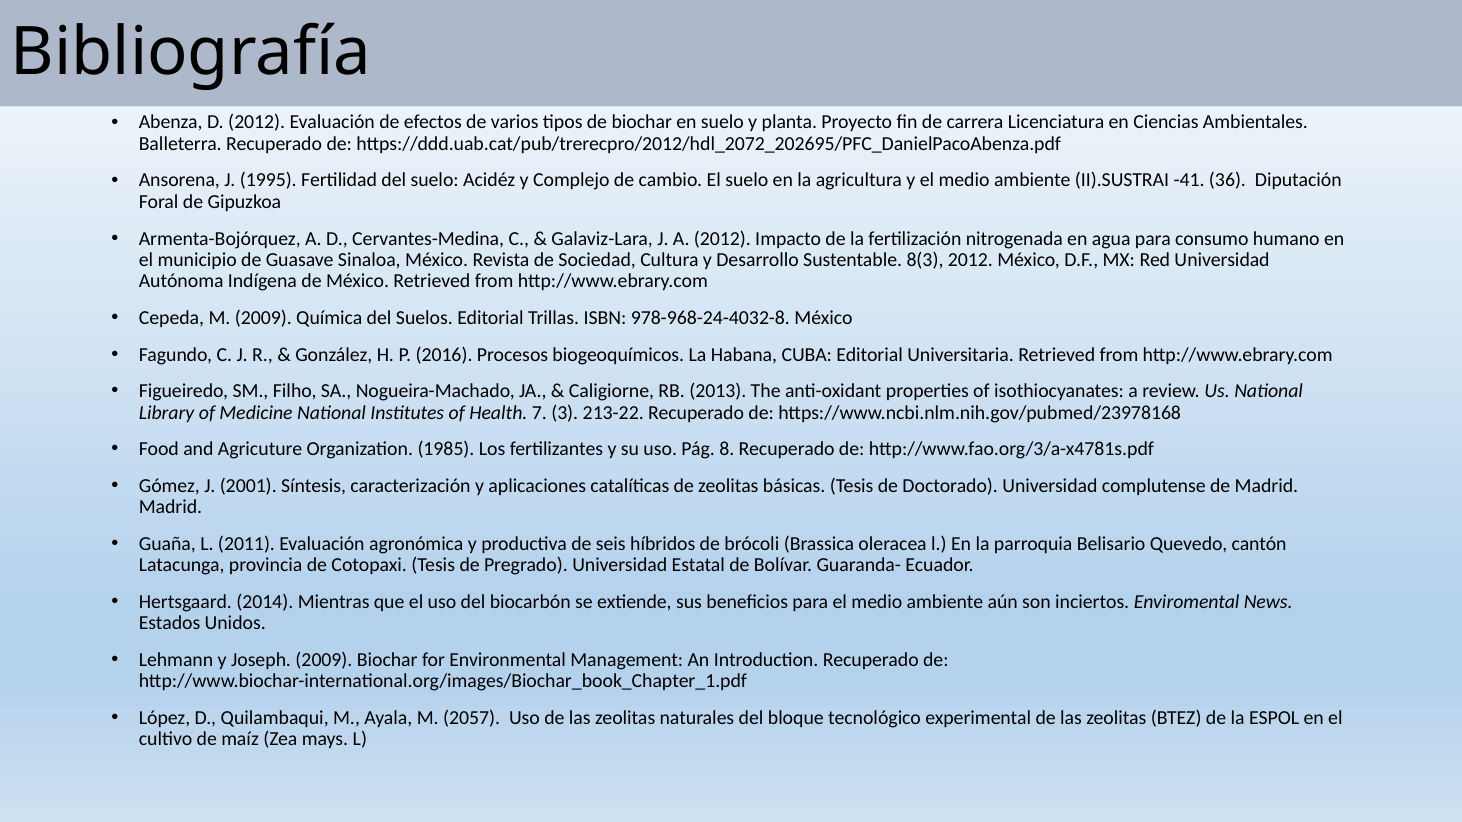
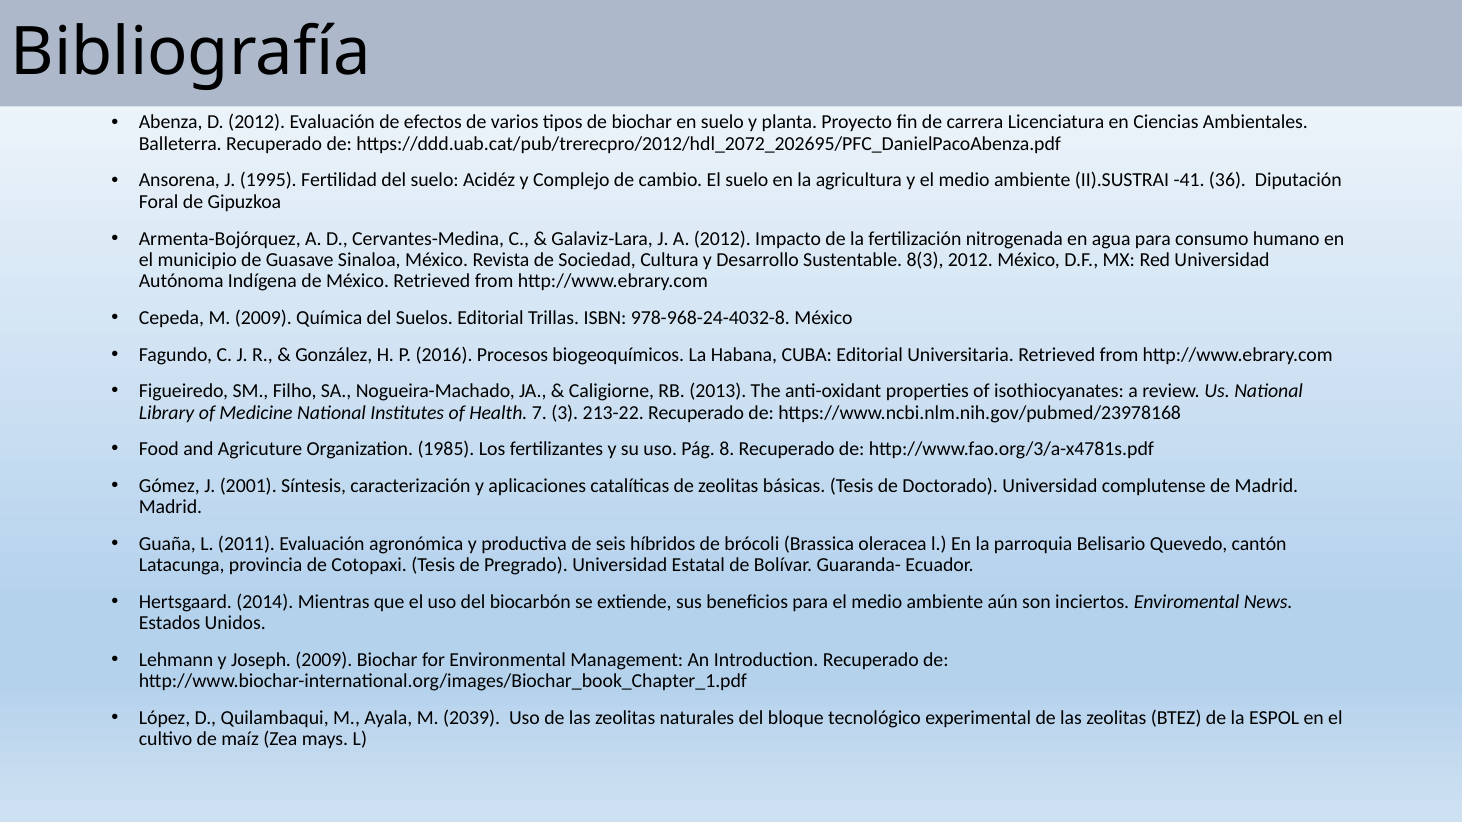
2057: 2057 -> 2039 (472, 718)
